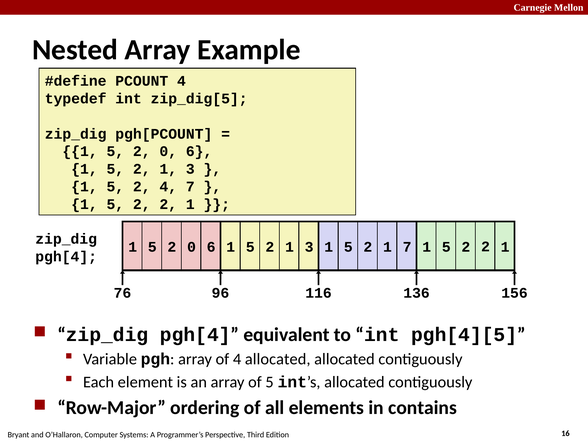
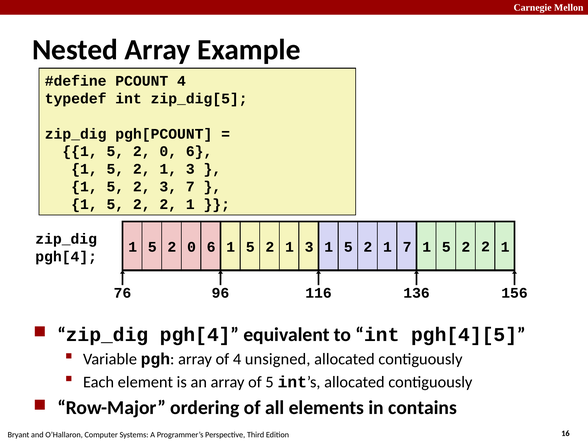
2 4: 4 -> 3 (168, 187)
4 allocated: allocated -> unsigned (278, 359)
